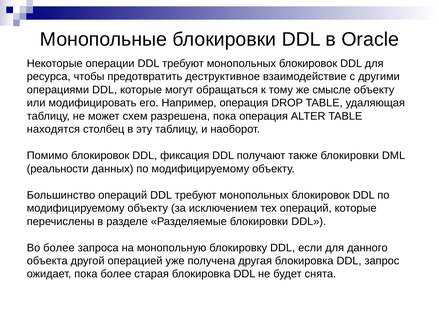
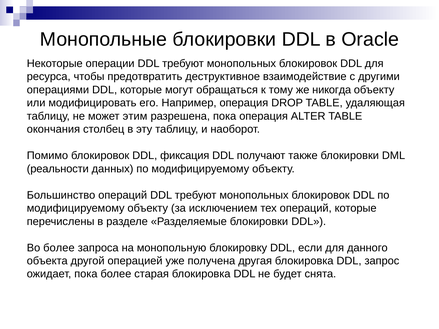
смысле: смысле -> никогда (332, 90)
схем: схем -> этим (135, 116)
находятся: находятся -> окончания (53, 129)
